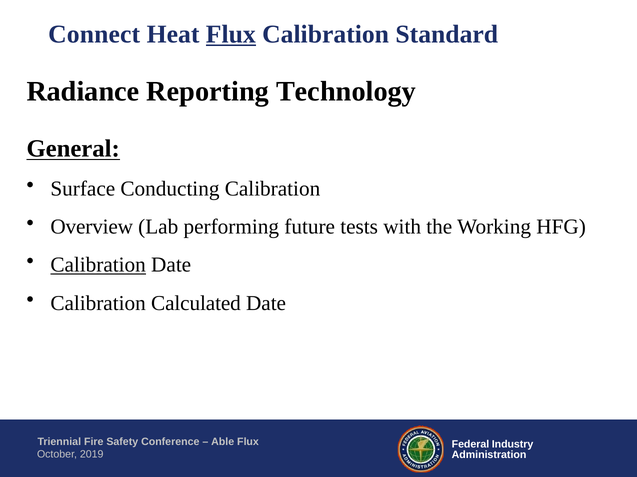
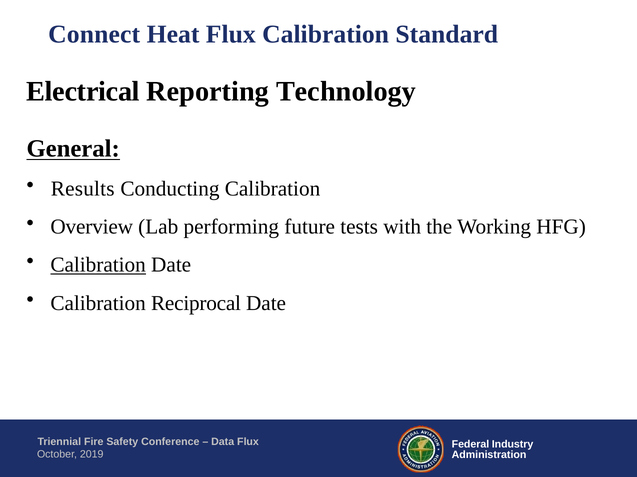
Flux underline: present -> none (231, 34)
Radiance: Radiance -> Electrical (83, 92)
Surface: Surface -> Results (83, 189)
Calculated: Calculated -> Reciprocal (196, 304)
Able: Able -> Data (223, 443)
